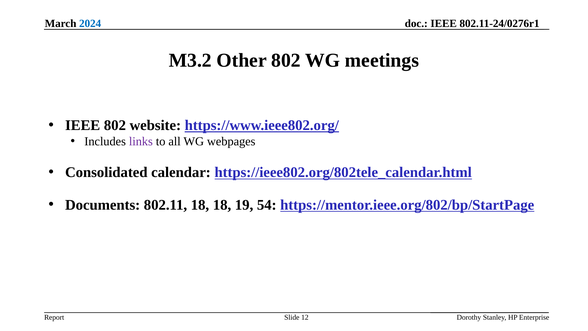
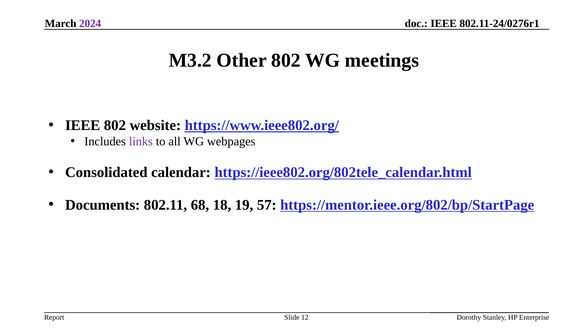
2024 colour: blue -> purple (90, 24)
802.11 18: 18 -> 68 (200, 205)
54: 54 -> 57 (267, 205)
